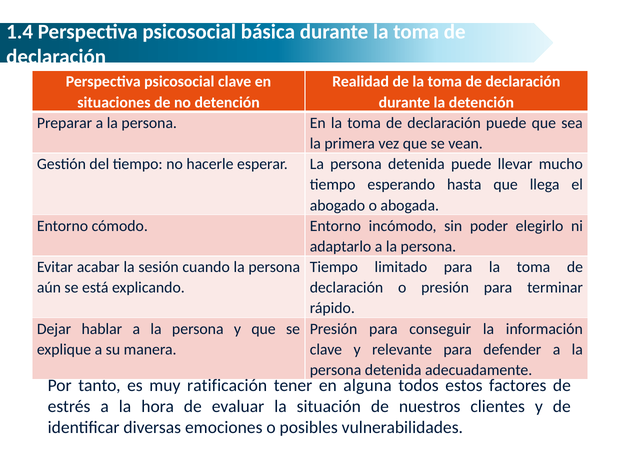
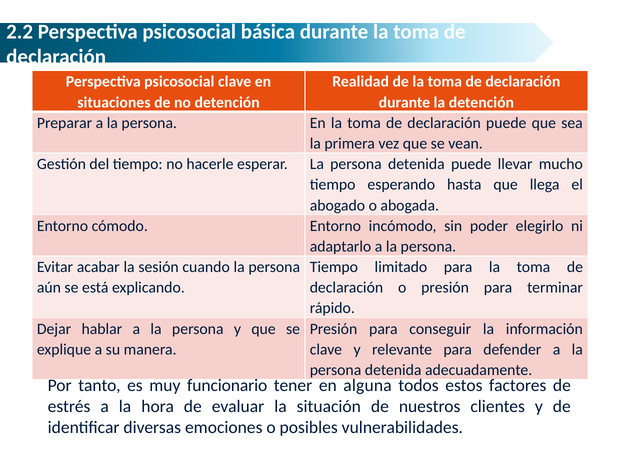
1.4: 1.4 -> 2.2 (20, 32)
ratificación: ratificación -> funcionario (227, 385)
